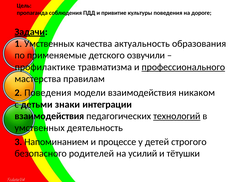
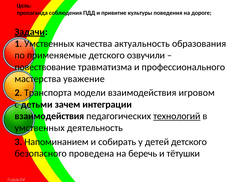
профилактике: профилактике -> повествование (45, 67)
профессионального underline: present -> none (183, 67)
правилам: правилам -> уважение (84, 79)
2 Поведения: Поведения -> Транспорта (48, 93)
никаком: никаком -> игровом (197, 93)
знаки: знаки -> зачем (68, 105)
процессе: процессе -> собирать (117, 142)
детей строгого: строгого -> детского (189, 142)
родителей: родителей -> проведена (91, 154)
усилий: усилий -> беречь (143, 154)
